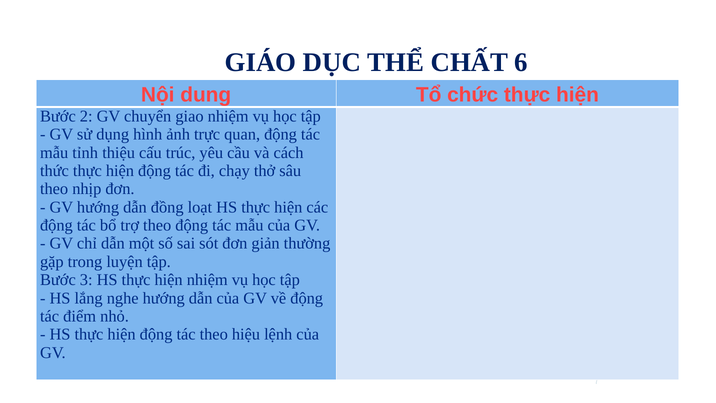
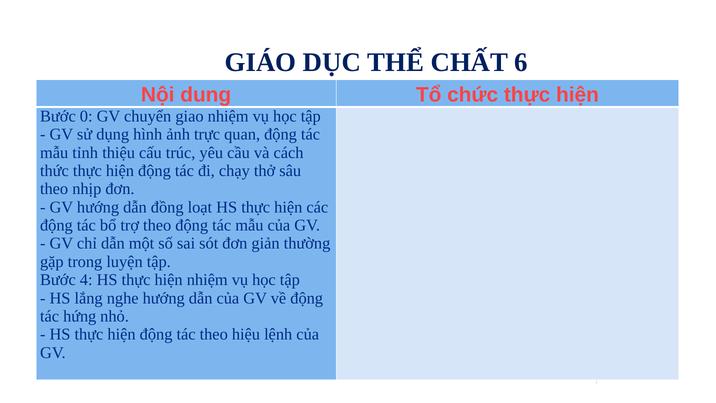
2: 2 -> 0 (86, 116)
3: 3 -> 4 (86, 280)
điểm: điểm -> hứng (80, 316)
